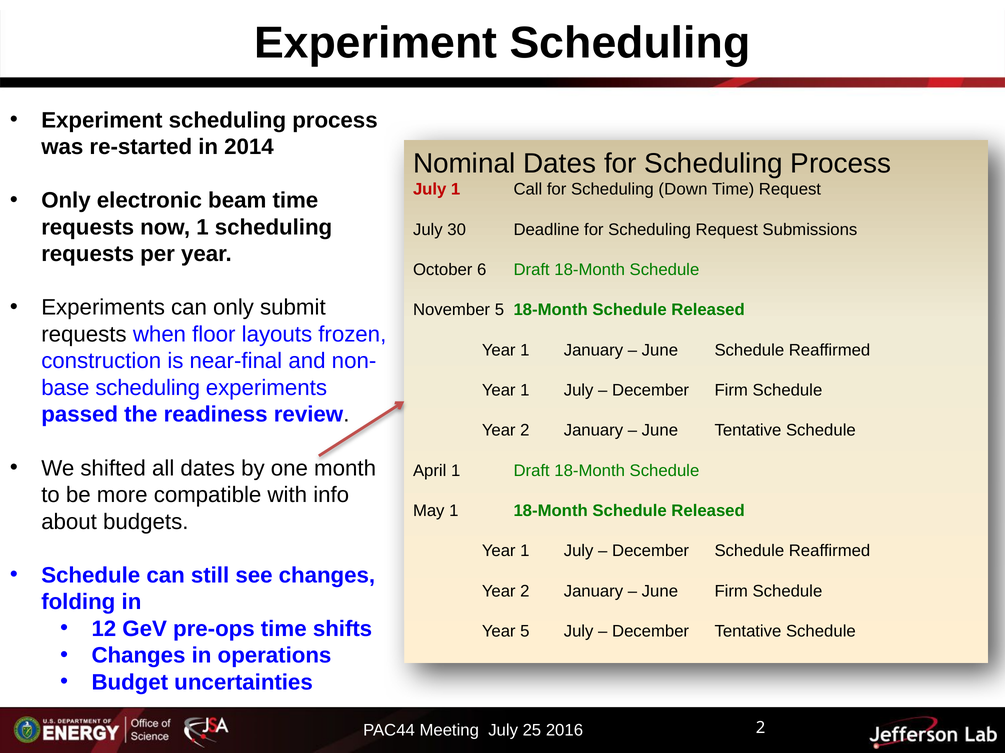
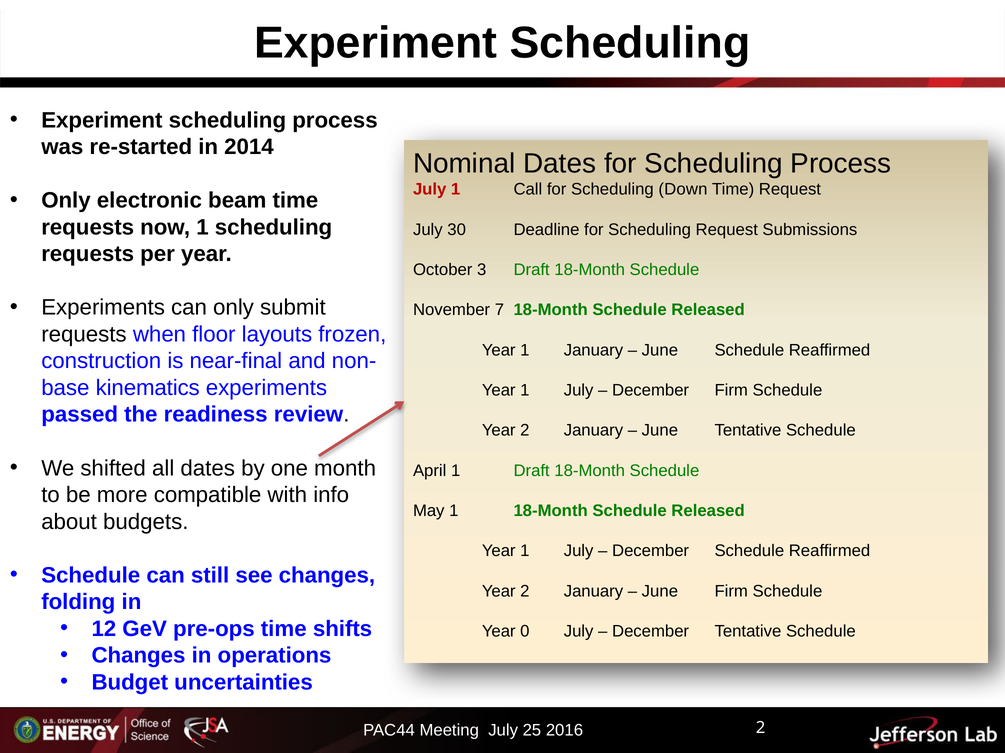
6: 6 -> 3 (482, 270)
November 5: 5 -> 7 (499, 310)
scheduling: scheduling -> kinematics (148, 388)
Year 5: 5 -> 0 (525, 632)
